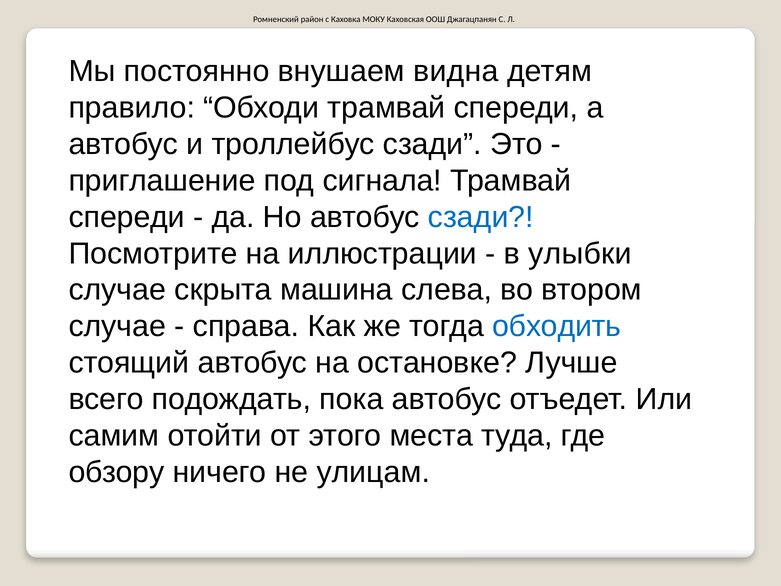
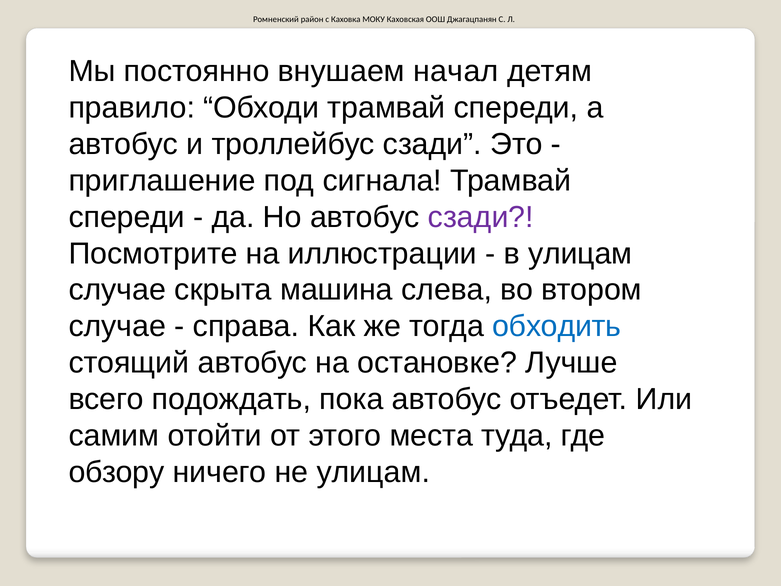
видна: видна -> начал (456, 71)
сзади colour: blue -> purple (481, 217)
в улыбки: улыбки -> улицам (580, 253)
